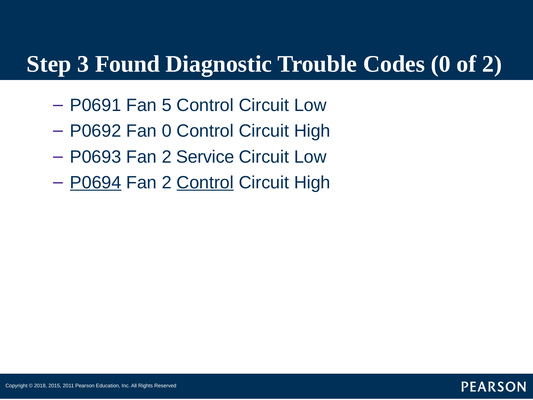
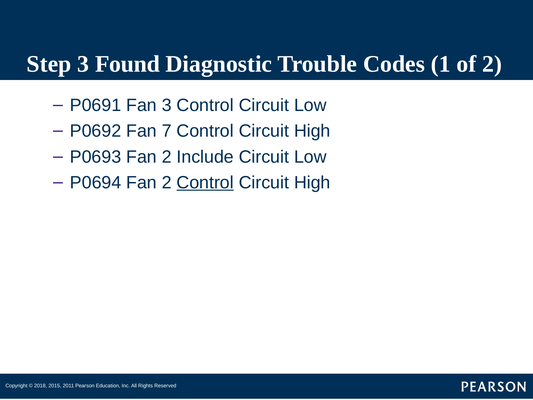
Codes 0: 0 -> 1 (441, 64)
Fan 5: 5 -> 3 (167, 105)
Fan 0: 0 -> 7 (167, 131)
Service: Service -> Include (205, 157)
P0694 underline: present -> none (96, 182)
